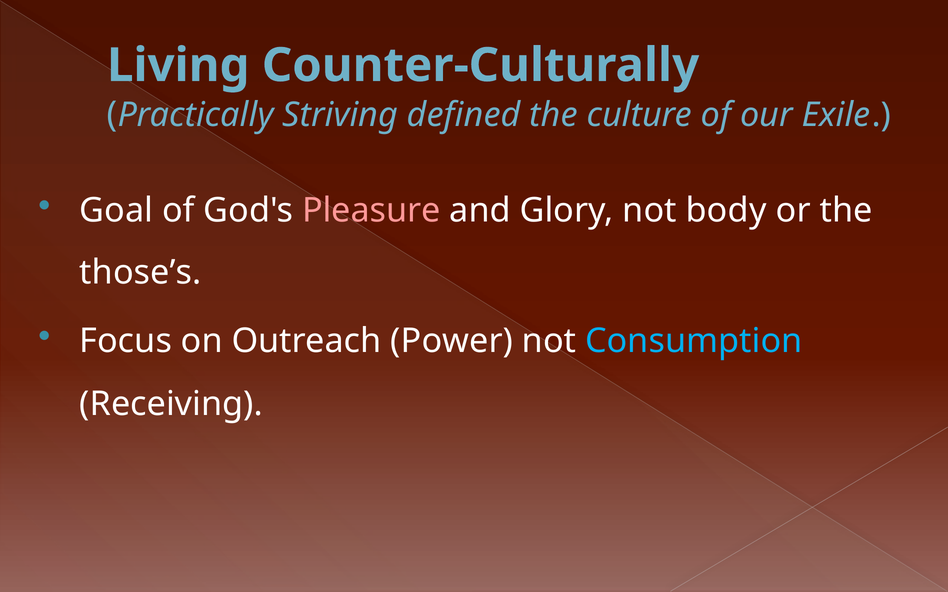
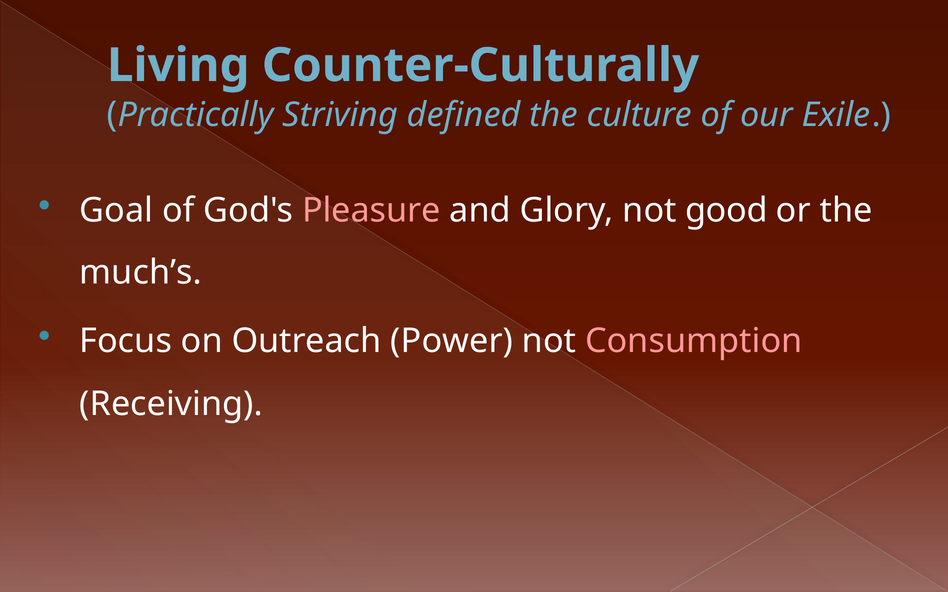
body: body -> good (726, 211)
those’s: those’s -> much’s (141, 273)
Consumption colour: light blue -> pink (694, 341)
